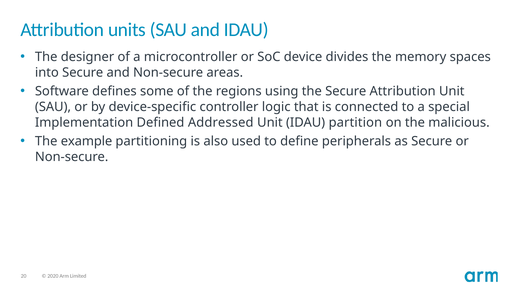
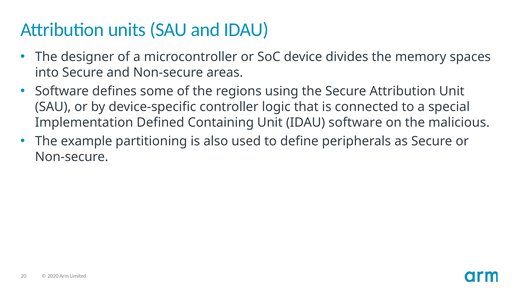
Addressed: Addressed -> Containing (221, 122)
IDAU partition: partition -> software (355, 122)
